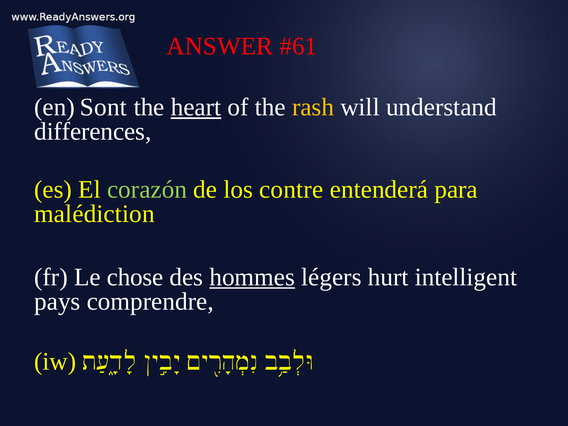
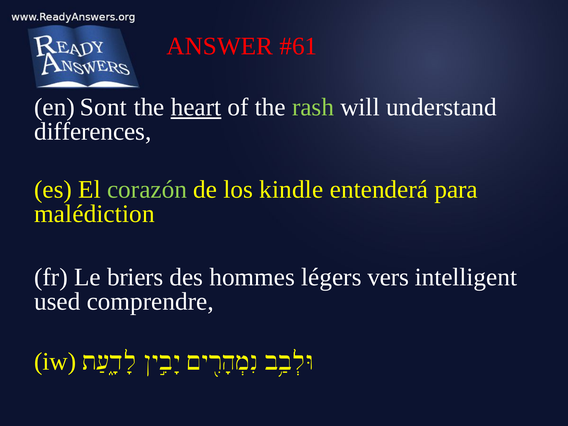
rash colour: yellow -> light green (313, 107)
contre: contre -> kindle (291, 190)
chose: chose -> briers (135, 277)
hommes underline: present -> none (252, 277)
hurt: hurt -> vers (388, 277)
pays: pays -> used (57, 301)
